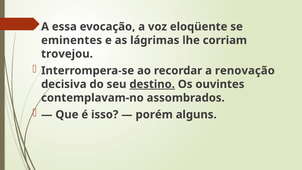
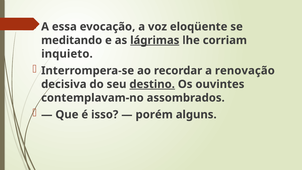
eminentes: eminentes -> meditando (72, 40)
lágrimas underline: none -> present (155, 40)
trovejou: trovejou -> inquieto (67, 54)
